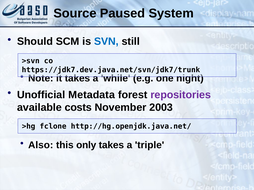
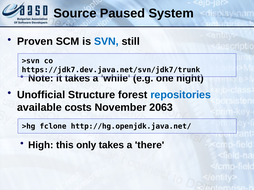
Should: Should -> Proven (35, 42)
Metadata: Metadata -> Structure (92, 95)
repositories colour: purple -> blue (181, 95)
2003: 2003 -> 2063 (161, 108)
Also: Also -> High (41, 145)
triple: triple -> there (150, 145)
